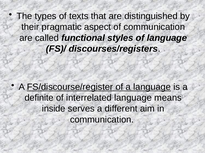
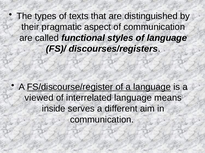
definite: definite -> viewed (39, 98)
